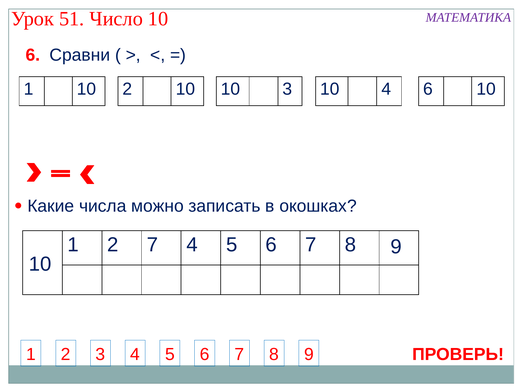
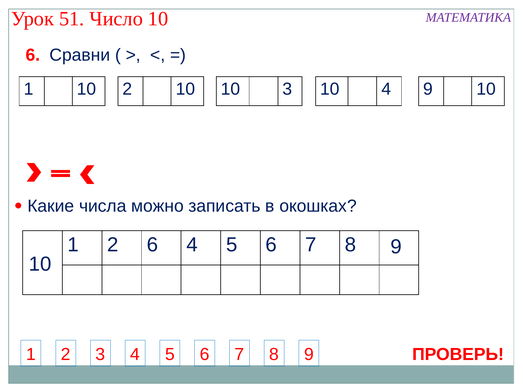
4 6: 6 -> 9 (428, 89)
2 7: 7 -> 6 (152, 245)
